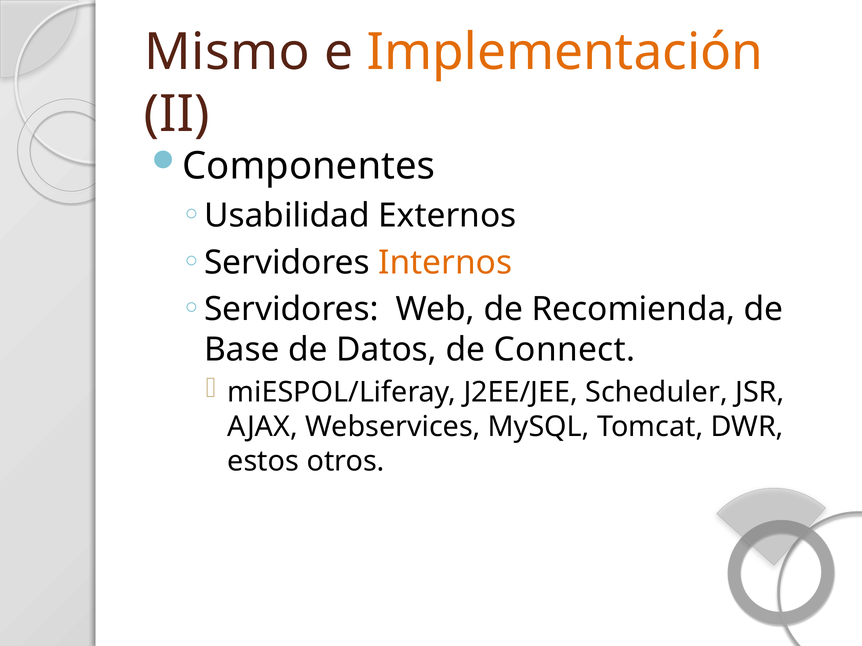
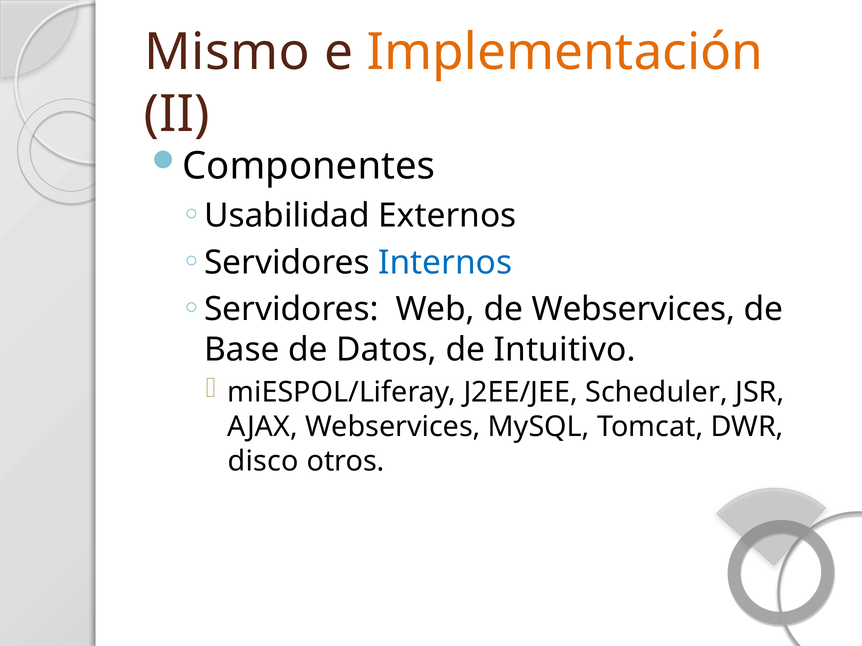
Internos colour: orange -> blue (445, 263)
de Recomienda: Recomienda -> Webservices (634, 310)
Connect: Connect -> Intuitivo (565, 350)
estos: estos -> disco (263, 461)
